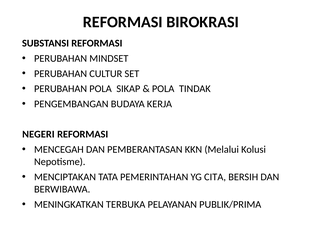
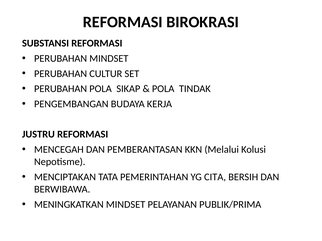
NEGERI: NEGERI -> JUSTRU (38, 135)
MENINGKATKAN TERBUKA: TERBUKA -> MINDSET (126, 205)
